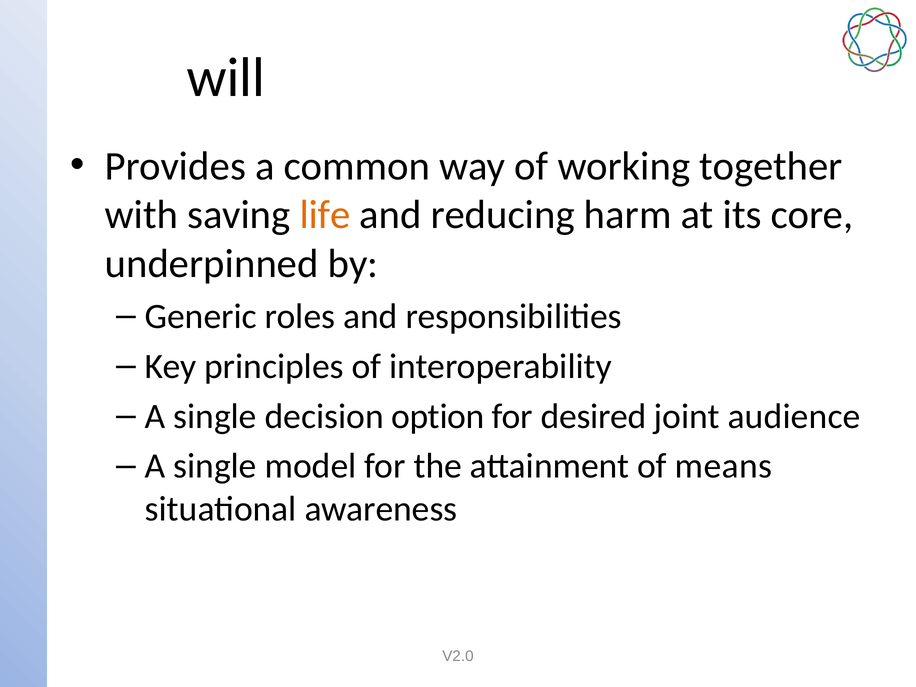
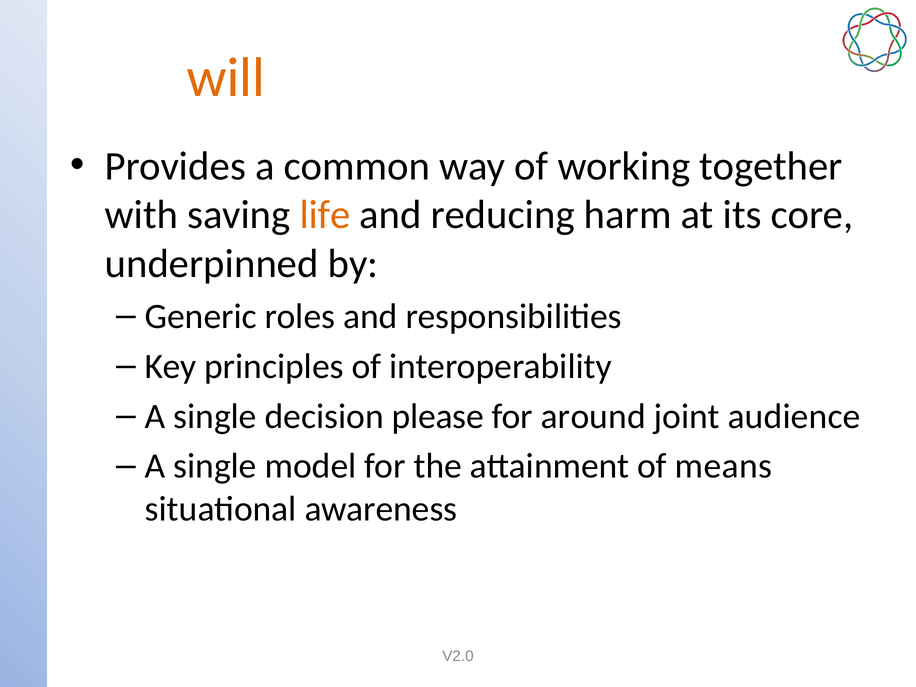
will colour: black -> orange (226, 78)
option: option -> please (438, 416)
desired: desired -> around (593, 416)
